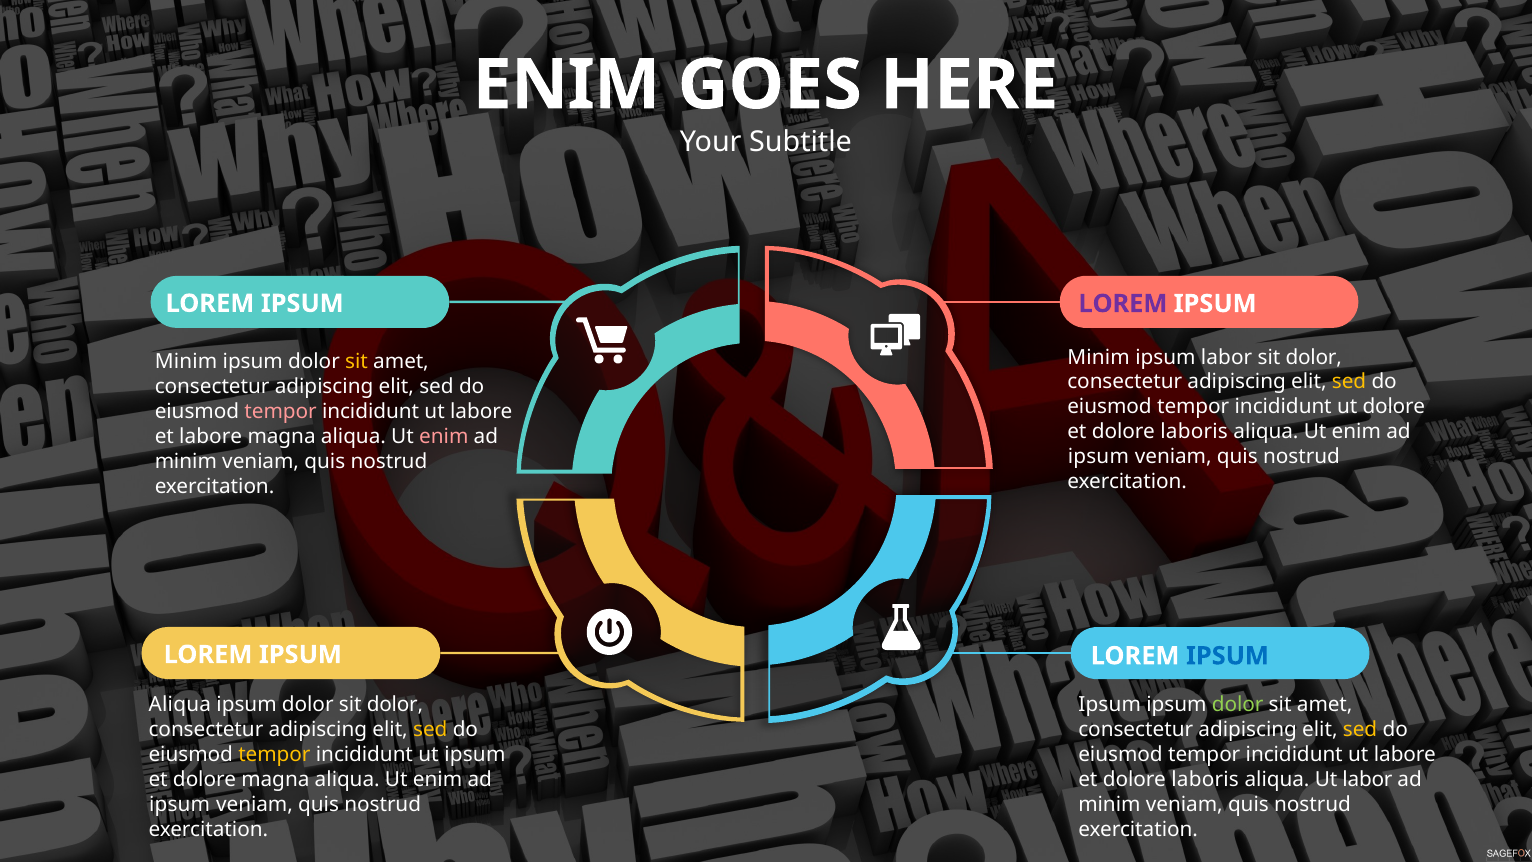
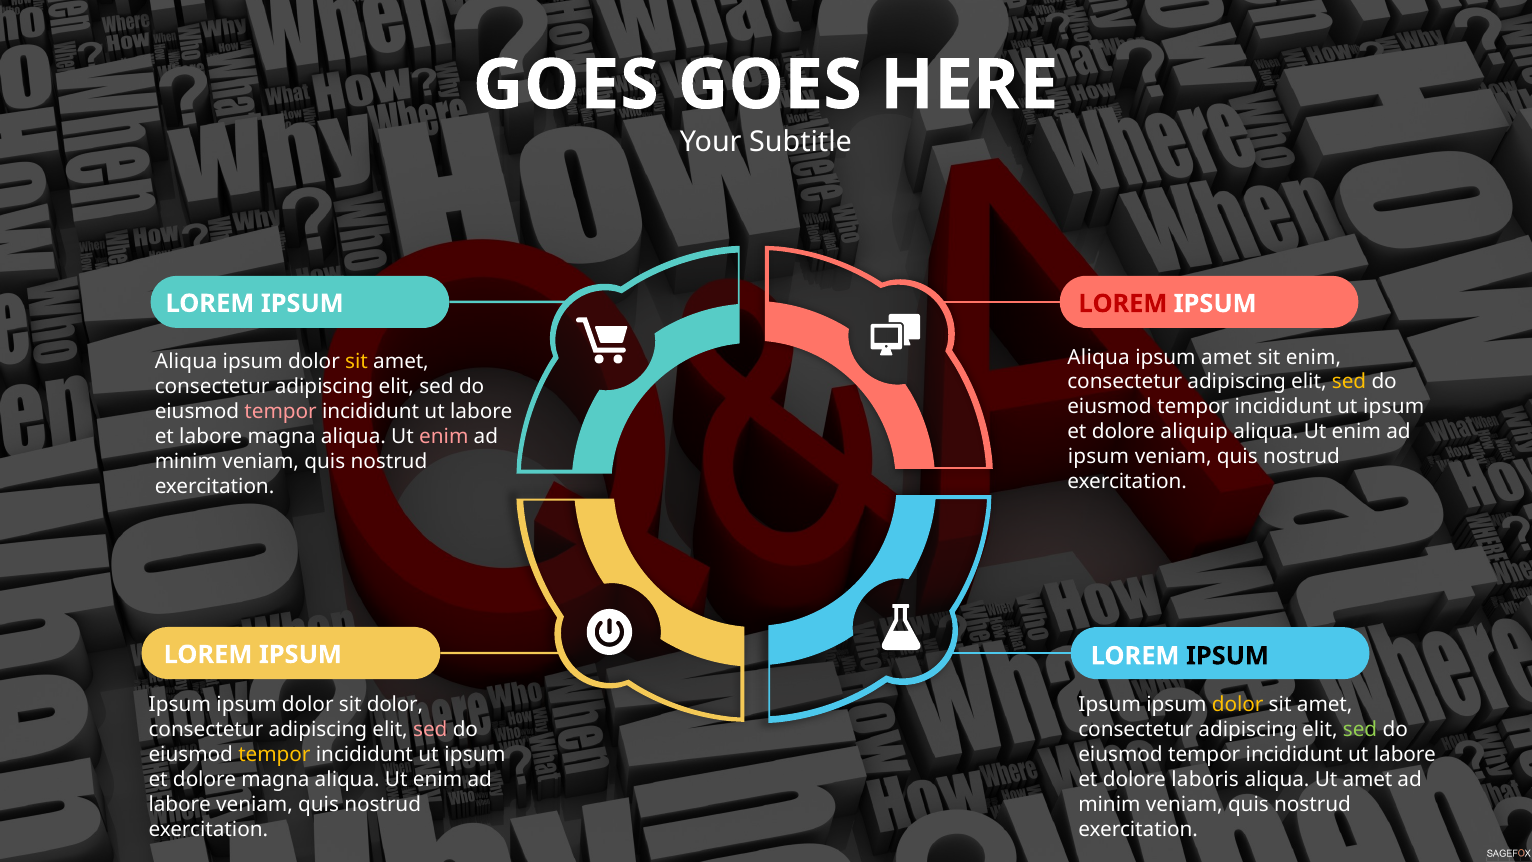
ENIM: ENIM -> GOES (566, 85)
LOREM colour: purple -> red (1123, 304)
Minim: Minim -> Aliqua (1099, 357)
ipsum labor: labor -> amet (1227, 357)
dolor: dolor -> enim (1314, 357)
Minim: Minim -> Aliqua (186, 361)
dolore: dolore -> ipsum (1394, 407)
laboris: laboris -> aliquip (1194, 432)
IPSUM colour: blue -> black (1228, 656)
Aliqua: Aliqua -> Ipsum (180, 705)
dolor colour: light green -> yellow (1238, 705)
sed colour: yellow -> pink (430, 730)
sed colour: yellow -> light green (1360, 730)
Ut labor: labor -> amet (1368, 779)
ipsum: ipsum -> labore (180, 804)
